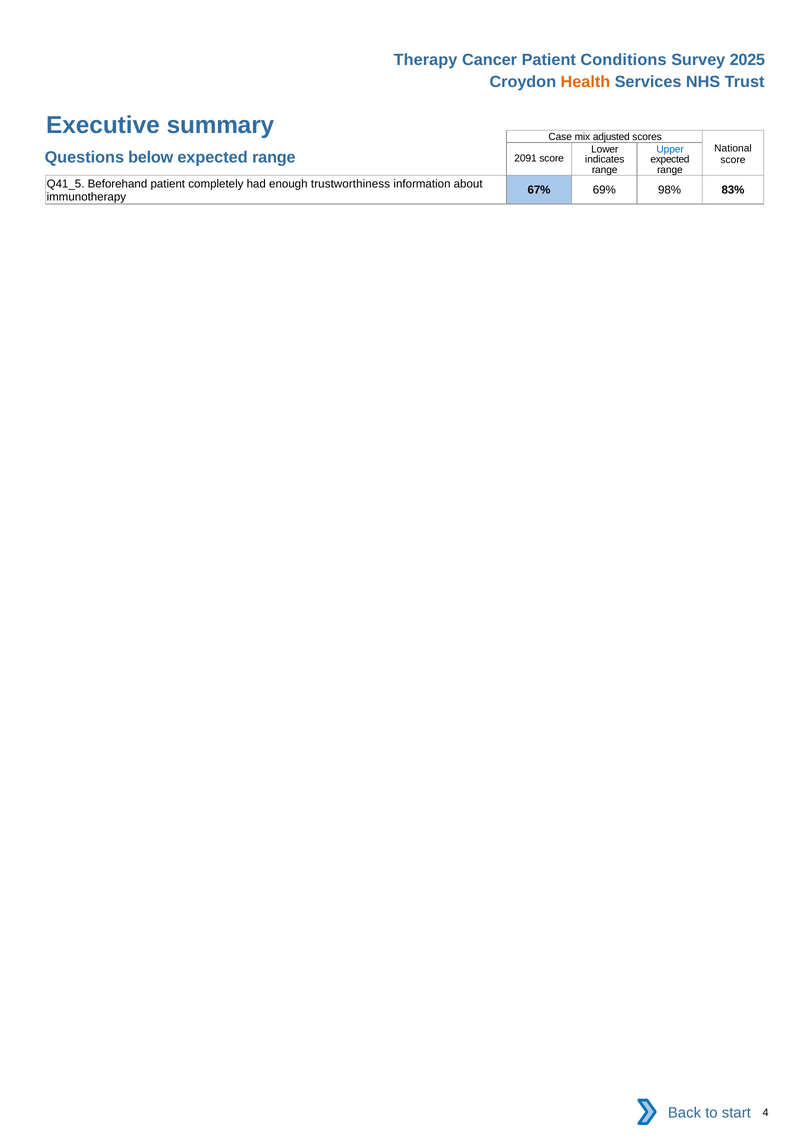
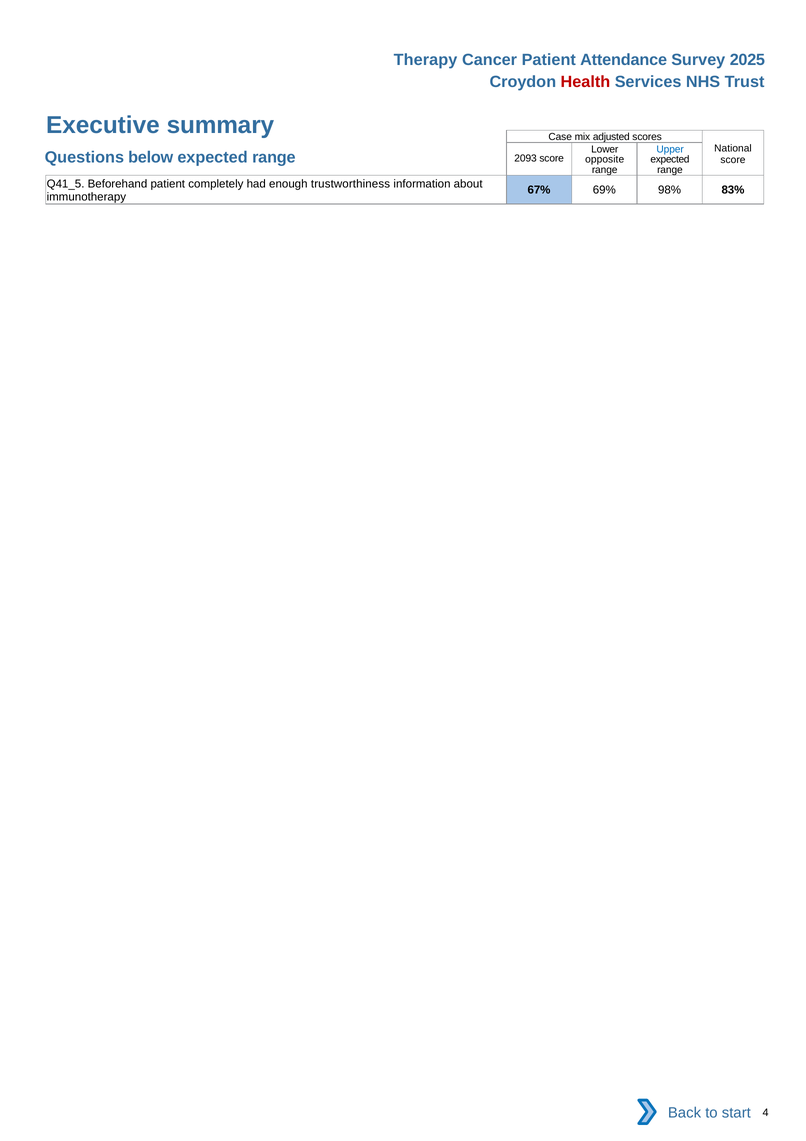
Conditions: Conditions -> Attendance (624, 60)
Health colour: orange -> red (585, 82)
2091: 2091 -> 2093 (526, 159)
indicates: indicates -> opposite (605, 159)
